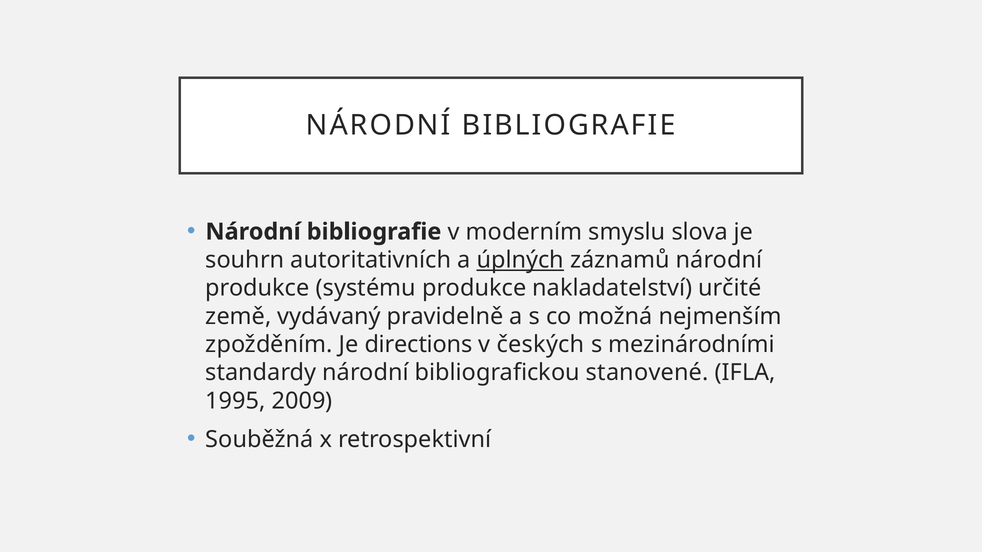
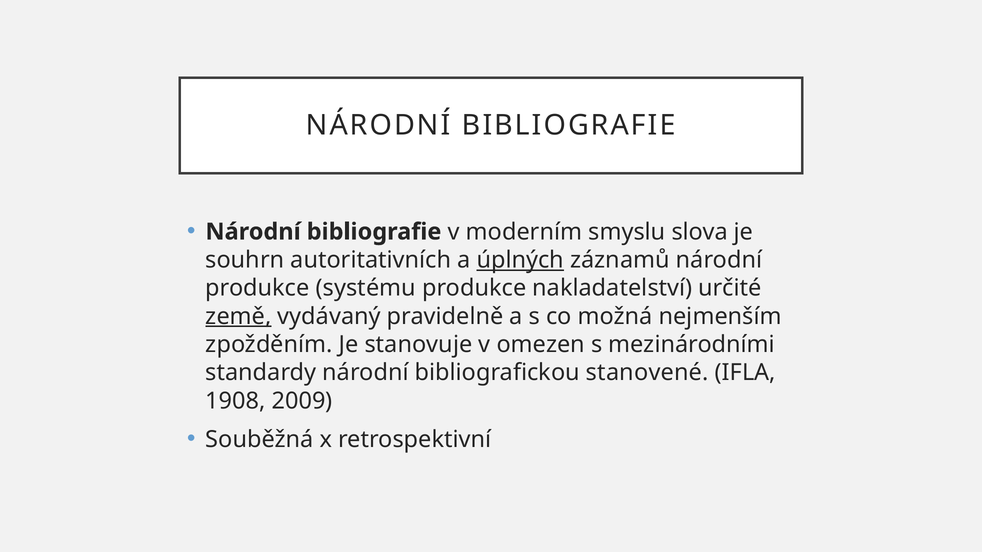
země underline: none -> present (238, 317)
directions: directions -> stanovuje (418, 345)
českých: českých -> omezen (541, 345)
1995: 1995 -> 1908 (236, 401)
